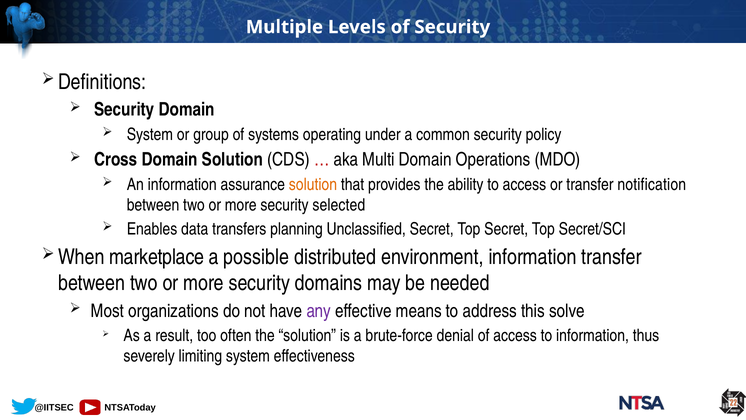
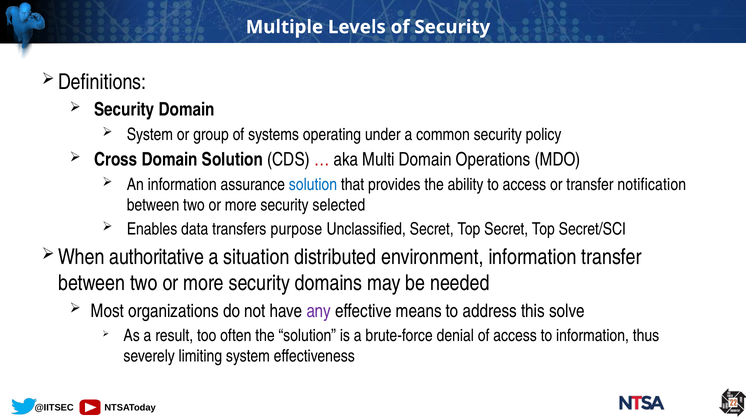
solution colour: orange -> blue (313, 184)
planning: planning -> purpose (296, 229)
marketplace: marketplace -> authoritative (157, 257)
possible: possible -> situation (256, 257)
